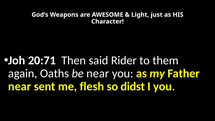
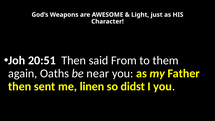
20:71: 20:71 -> 20:51 (42, 60)
Rider: Rider -> From (124, 60)
near: near -> then (20, 86)
flesh: flesh -> linen (92, 86)
